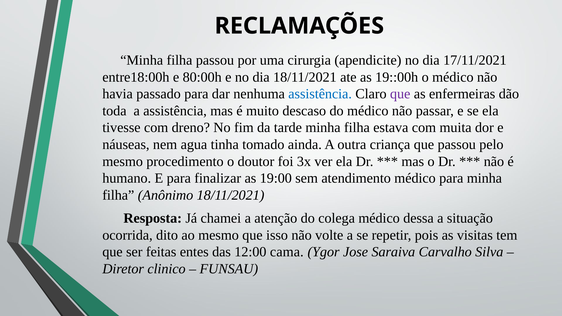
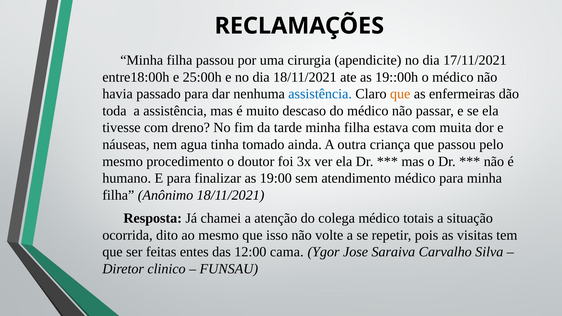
80:00h: 80:00h -> 25:00h (202, 77)
que colour: purple -> orange (400, 94)
dessa: dessa -> totais (418, 218)
